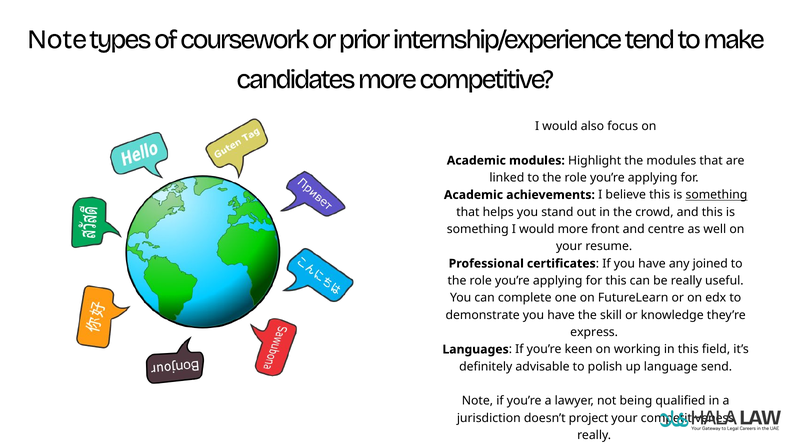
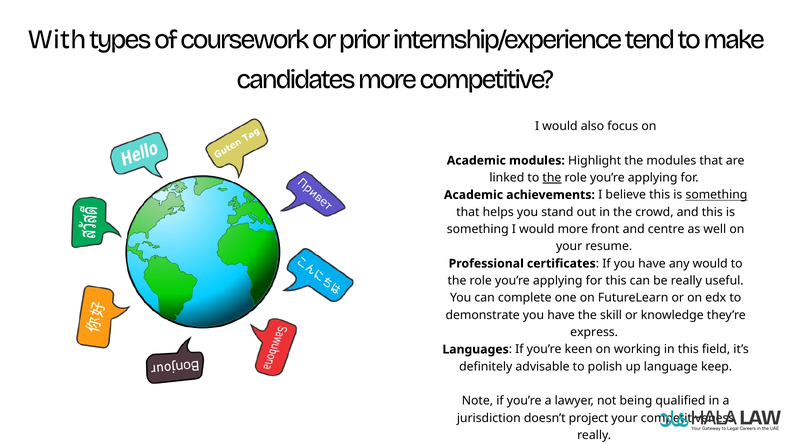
Note: Note -> With (57, 39)
the underline: none -> present (552, 178)
any joined: joined -> would (710, 264)
send: send -> keep (717, 367)
